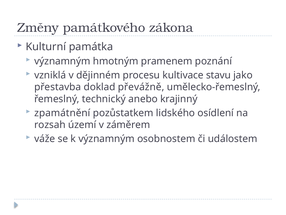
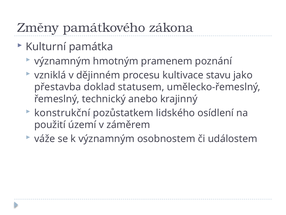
převážně: převážně -> statusem (141, 87)
zpamátnění: zpamátnění -> konstrukční (62, 113)
rozsah: rozsah -> použití (50, 125)
